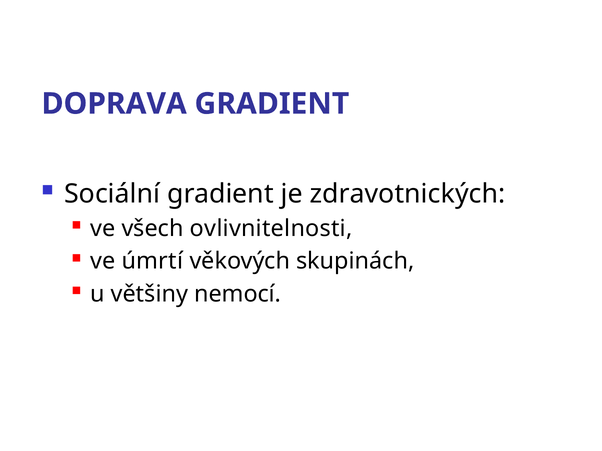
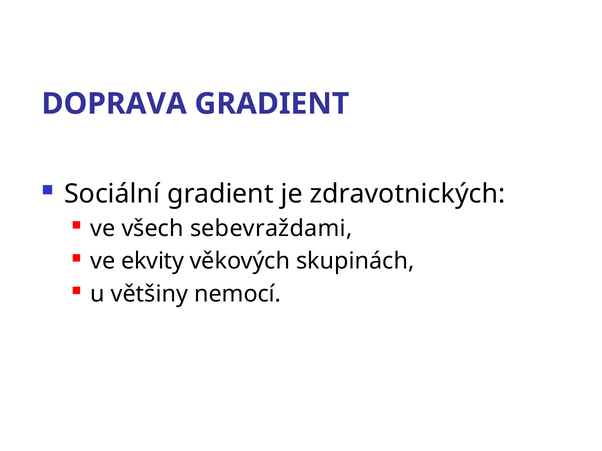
ovlivnitelnosti: ovlivnitelnosti -> sebevraždami (271, 229)
úmrtí: úmrtí -> ekvity (153, 261)
